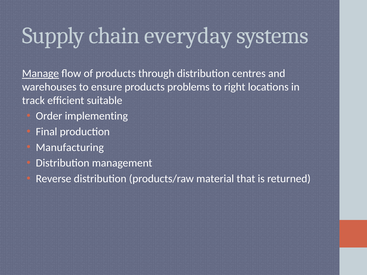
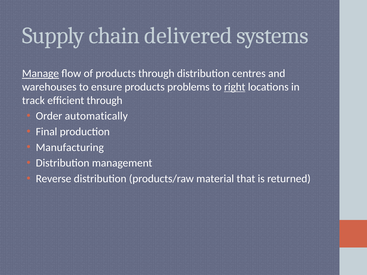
everyday: everyday -> delivered (188, 36)
right underline: none -> present (235, 87)
efficient suitable: suitable -> through (105, 100)
implementing: implementing -> automatically (96, 116)
